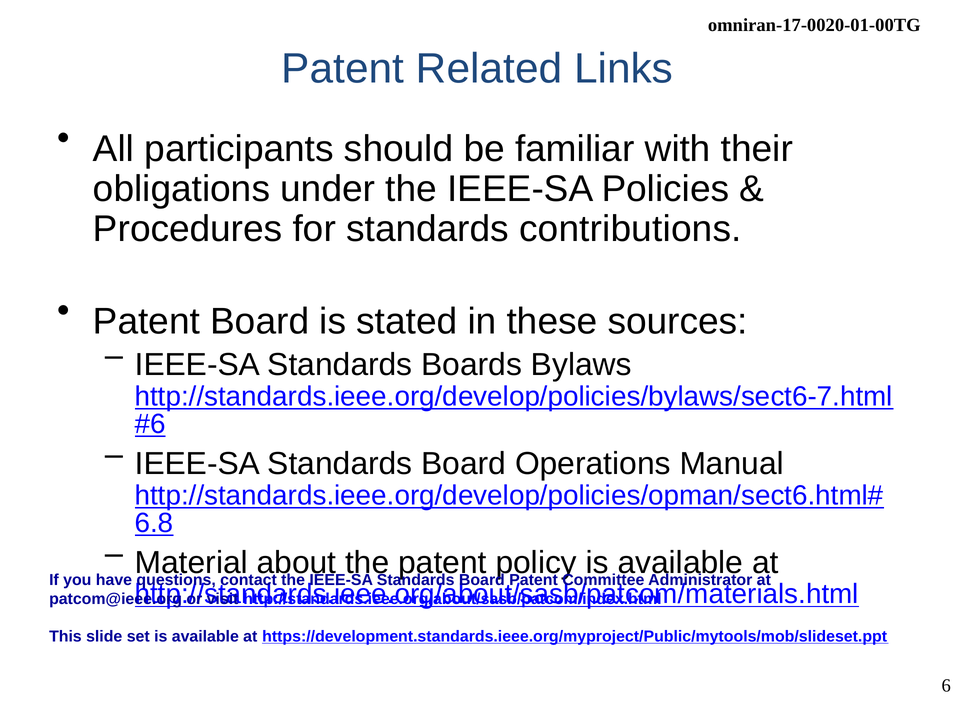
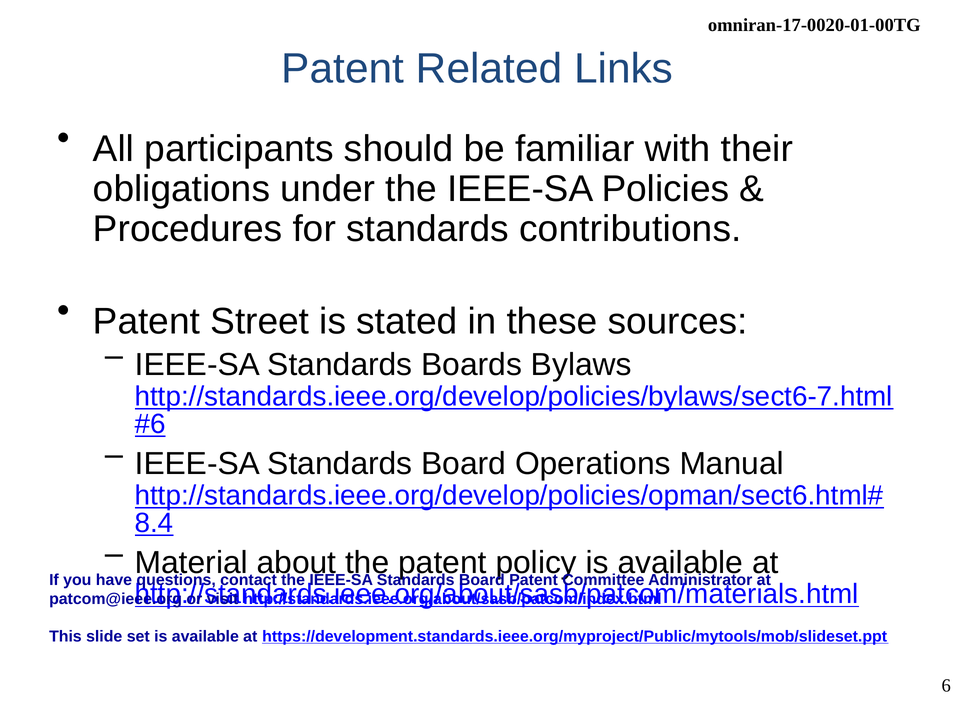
Patent Board: Board -> Street (260, 322)
6.8: 6.8 -> 8.4 (154, 523)
